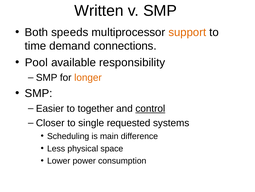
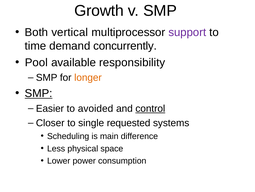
Written: Written -> Growth (99, 11)
speeds: speeds -> vertical (70, 32)
support colour: orange -> purple (187, 32)
connections: connections -> concurrently (125, 46)
SMP underline: none -> present (39, 93)
together: together -> avoided (96, 108)
